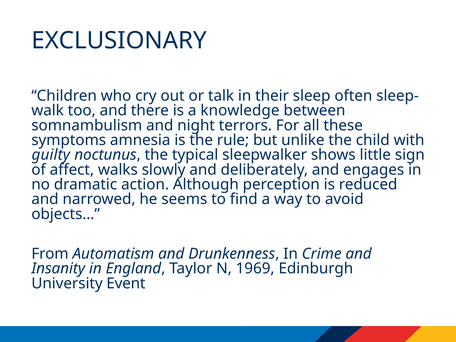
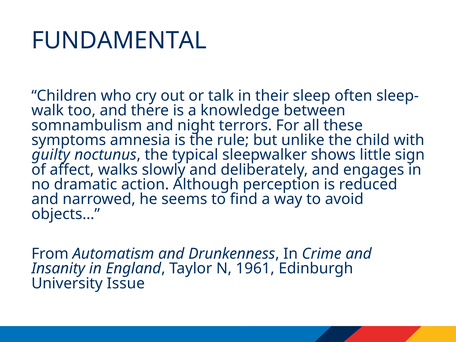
EXCLUSIONARY: EXCLUSIONARY -> FUNDAMENTAL (119, 41)
1969: 1969 -> 1961 (255, 269)
Event: Event -> Issue (126, 283)
